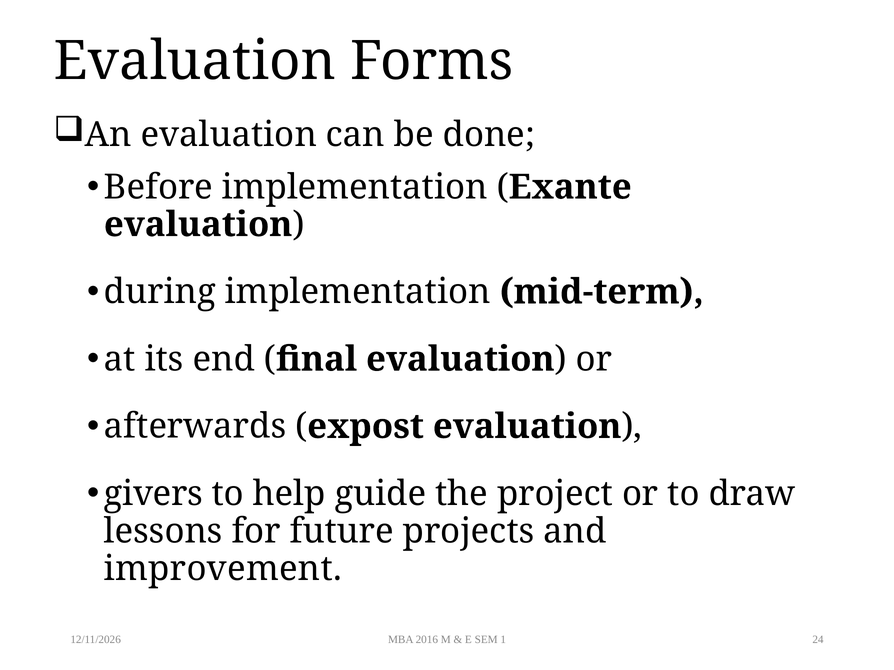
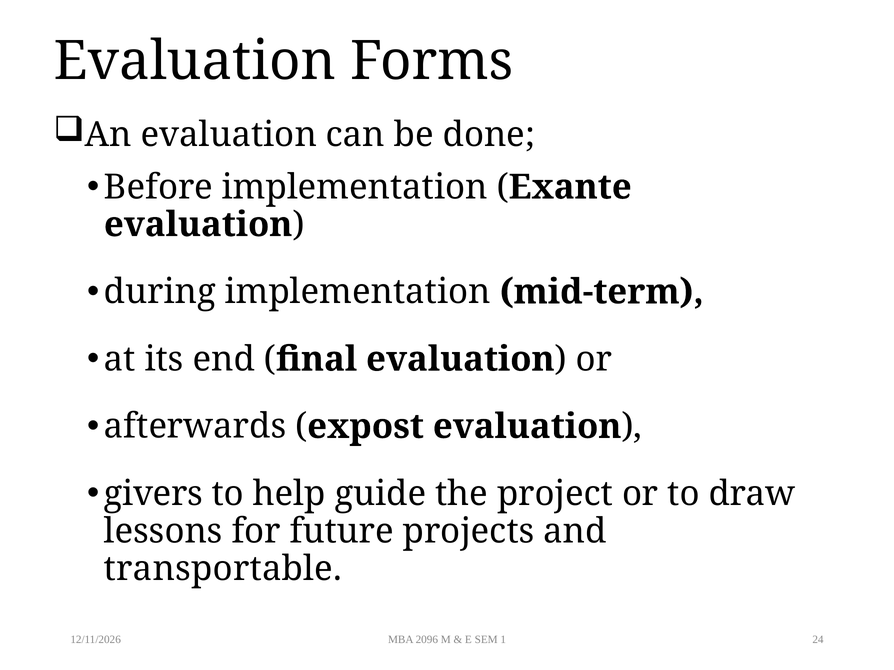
improvement: improvement -> transportable (223, 569)
2016: 2016 -> 2096 (427, 640)
